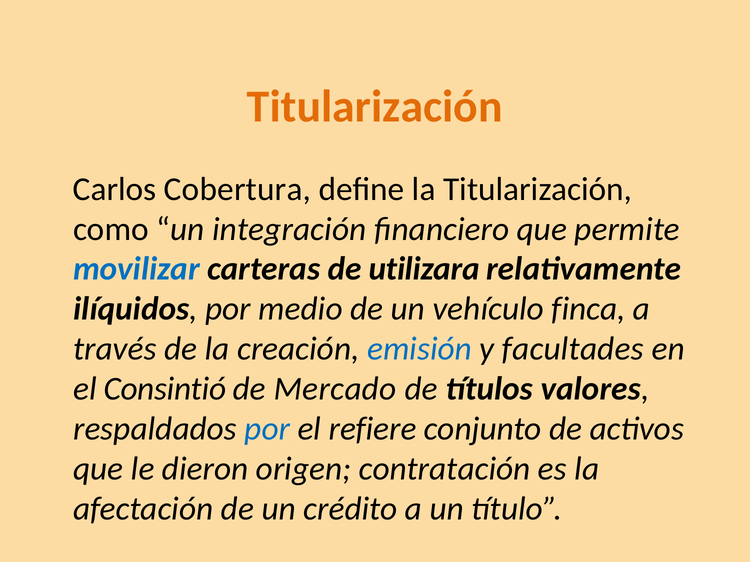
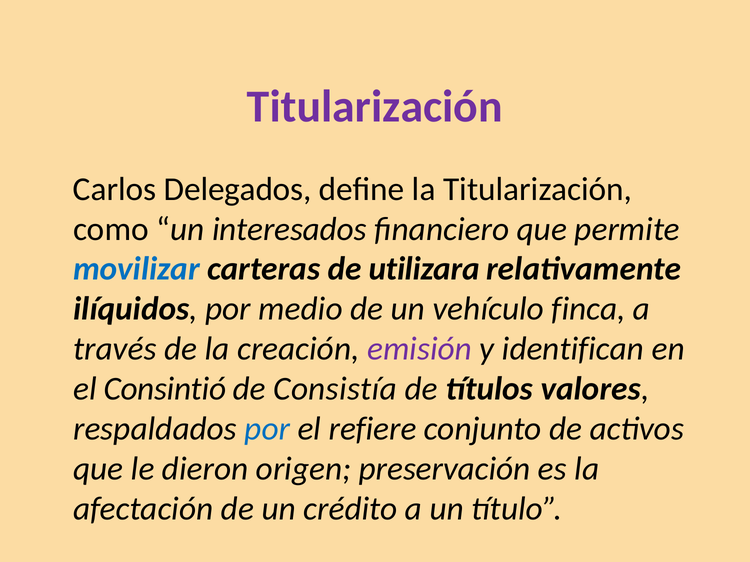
Titularización colour: orange -> purple (375, 107)
Cobertura: Cobertura -> Delegados (238, 189)
integración: integración -> interesados (289, 229)
emisión colour: blue -> purple (420, 349)
facultades: facultades -> identifican (573, 349)
Mercado: Mercado -> Consistía (335, 389)
contratación: contratación -> preservación (445, 469)
